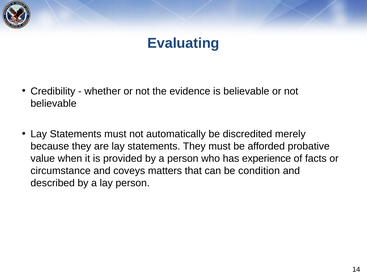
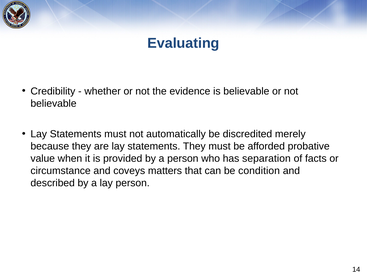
experience: experience -> separation (266, 159)
